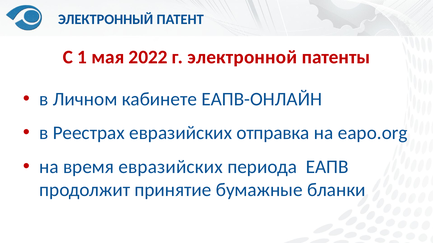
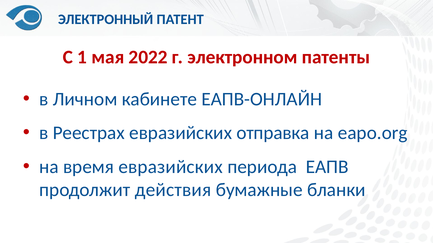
электронной: электронной -> электронном (242, 57)
принятие: принятие -> действия (173, 190)
